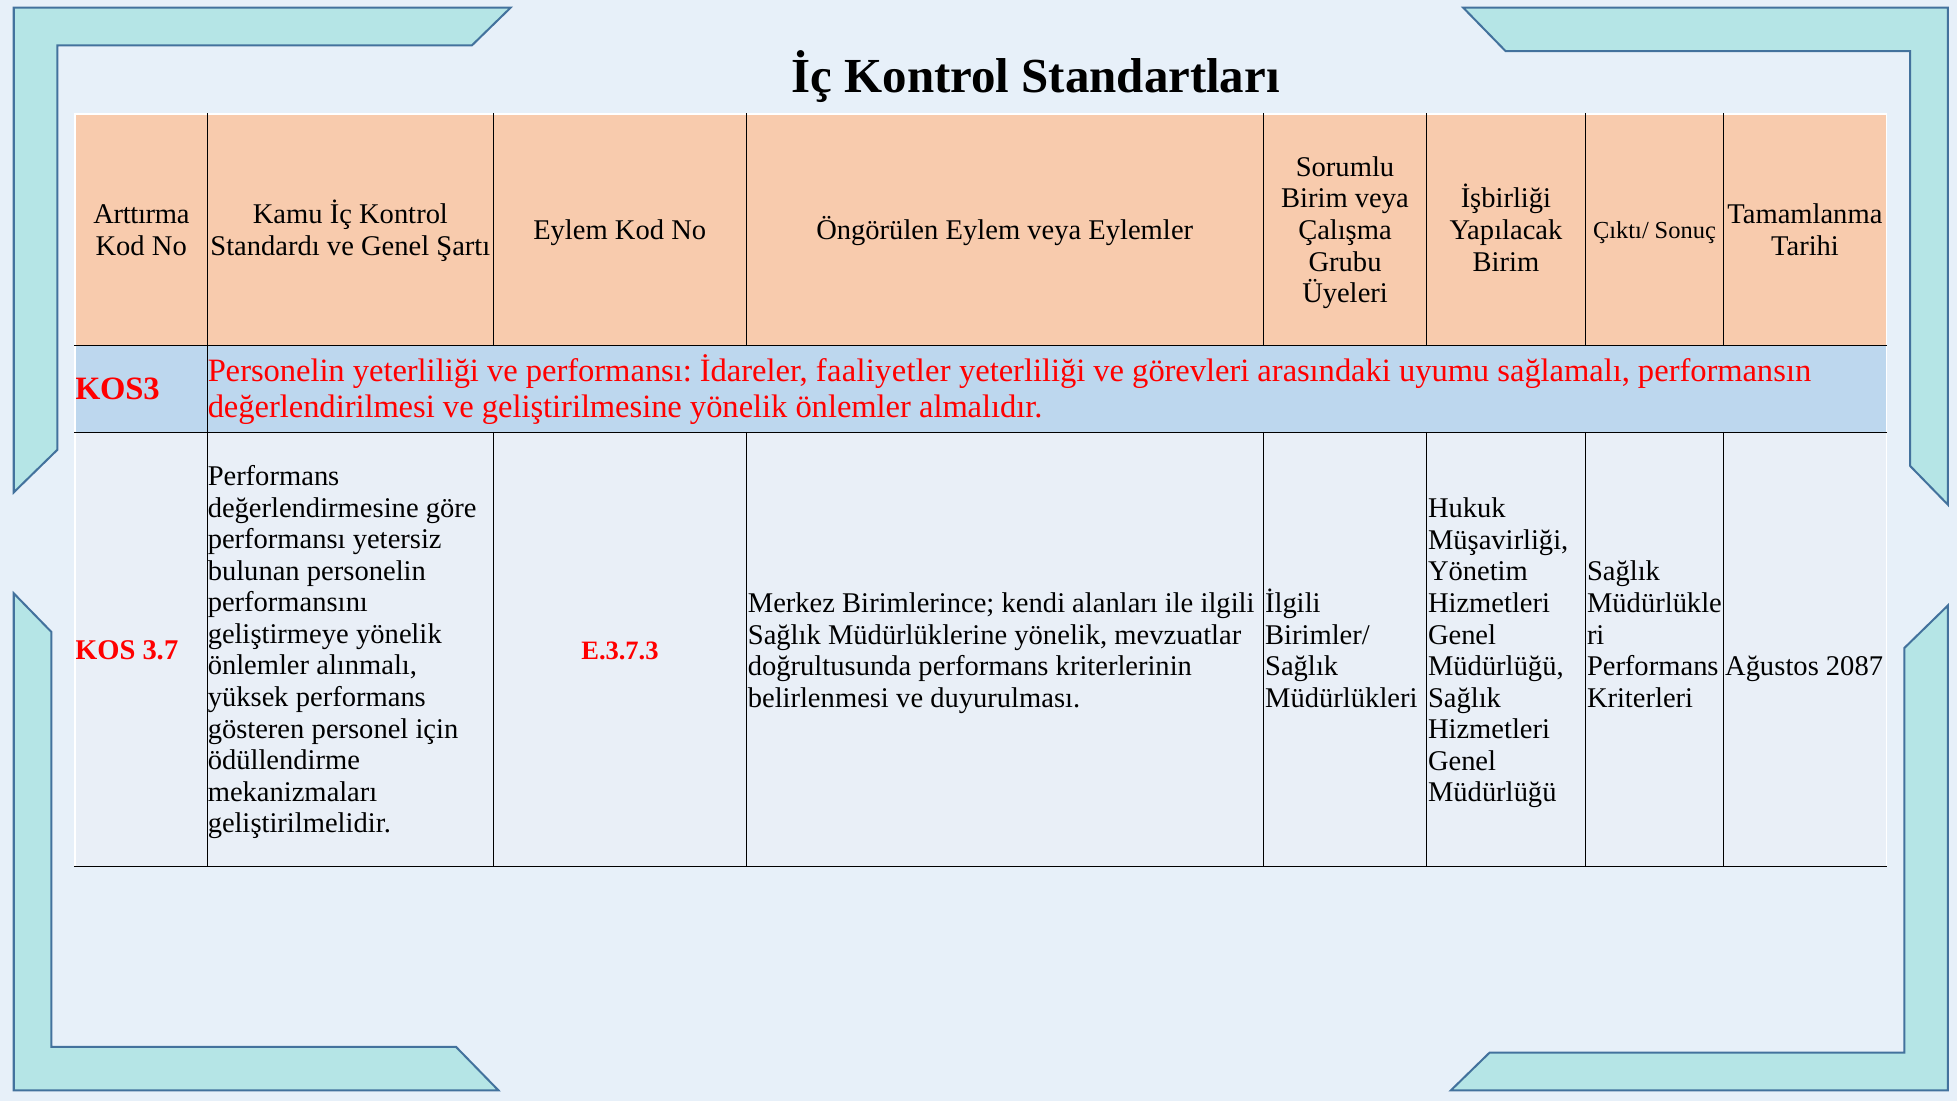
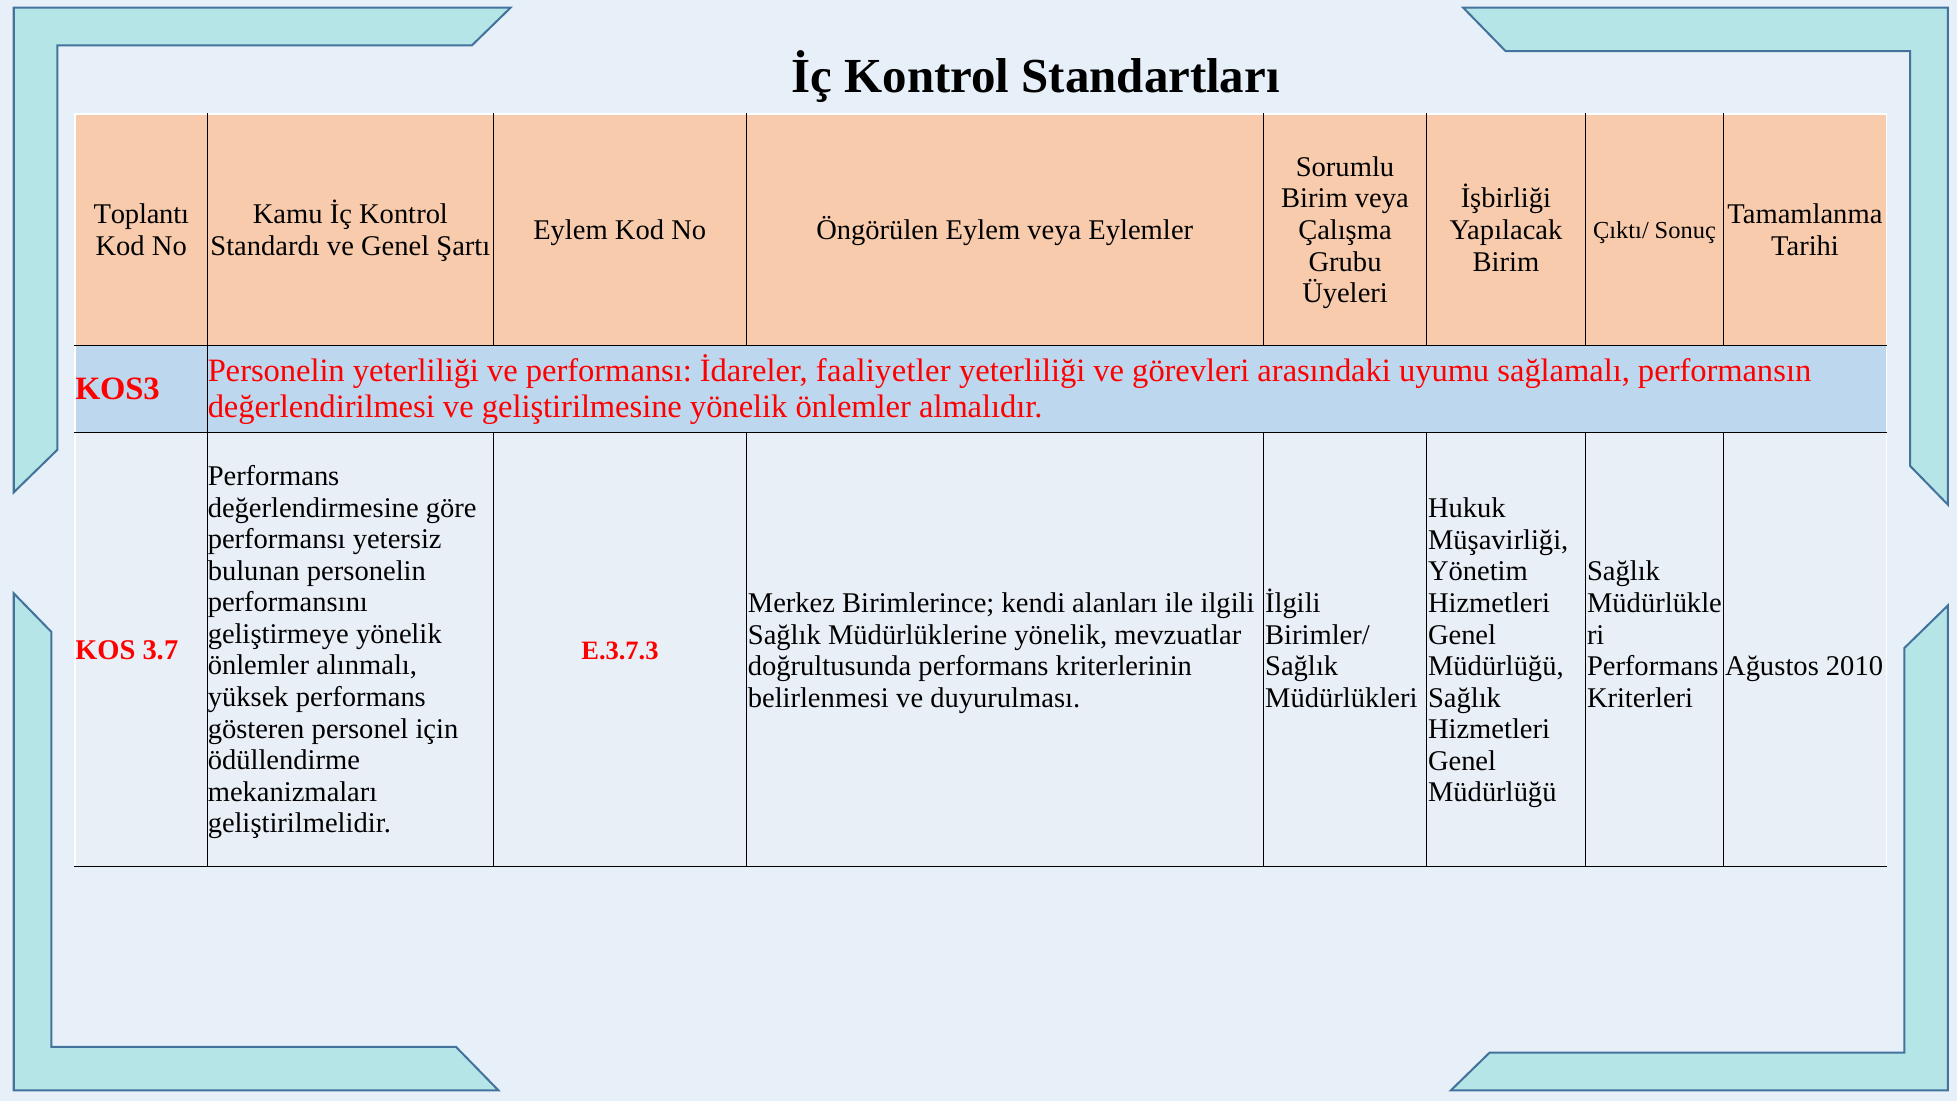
Arttırma: Arttırma -> Toplantı (141, 214)
2087: 2087 -> 2010 (1855, 666)
